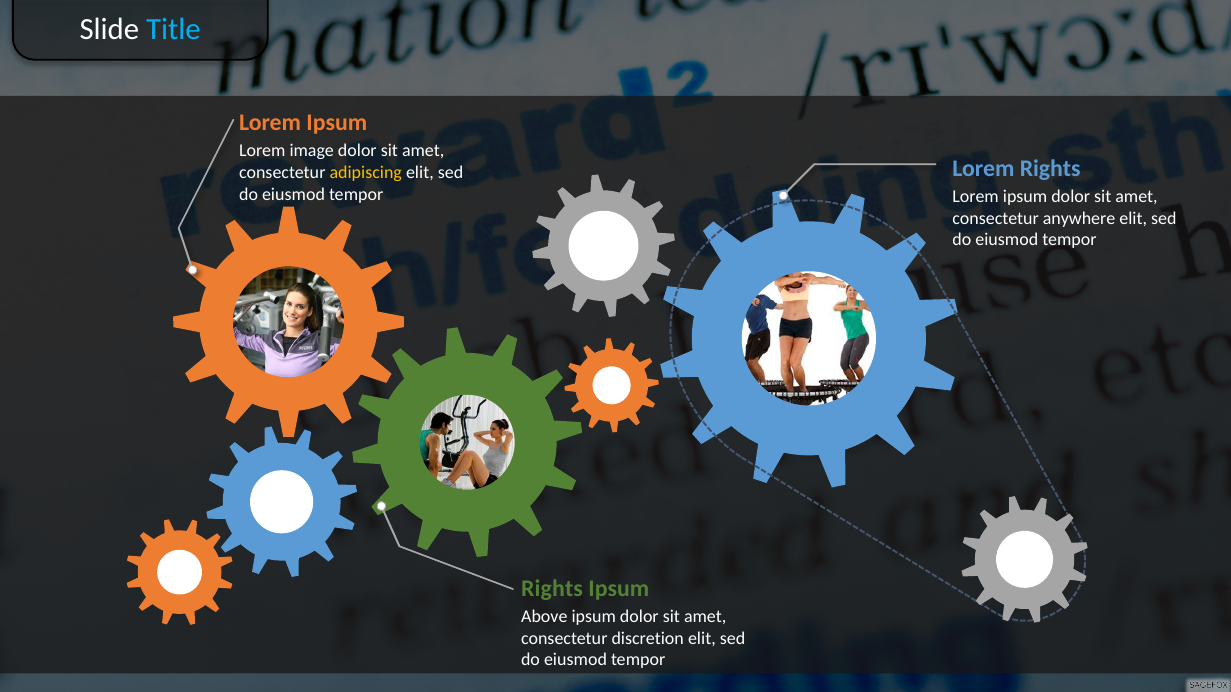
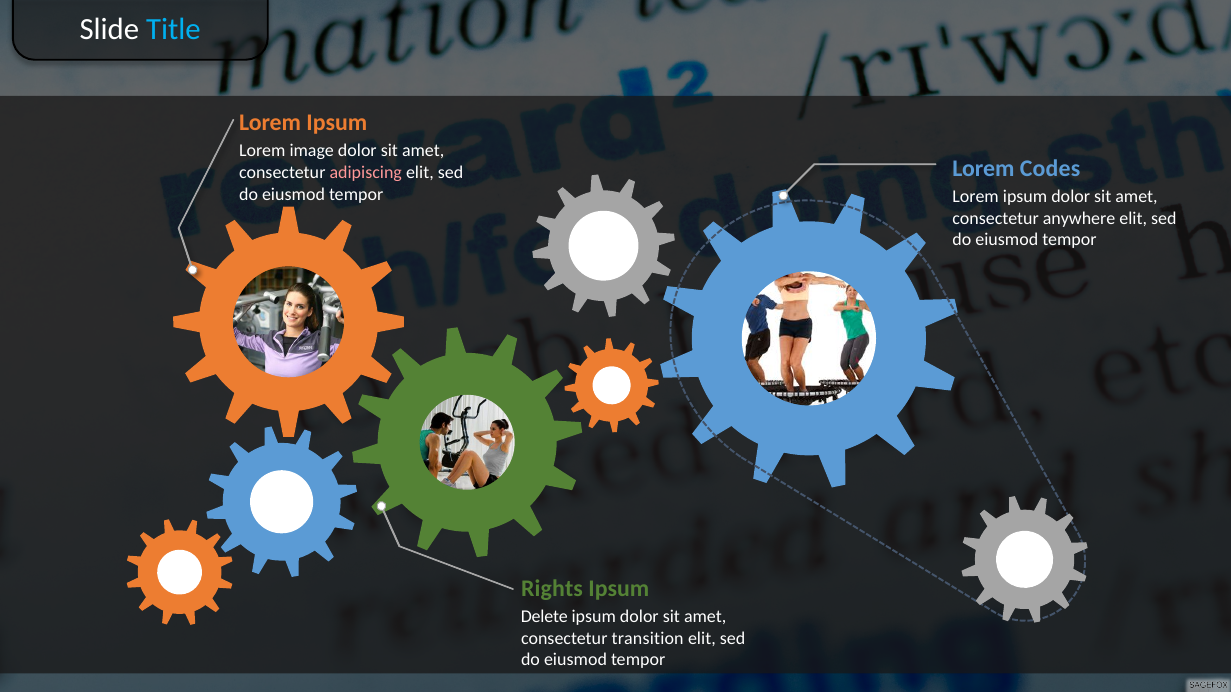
Lorem Rights: Rights -> Codes (1050, 169)
adipiscing colour: yellow -> pink (366, 173)
Above: Above -> Delete (544, 617)
discretion: discretion -> transition (648, 639)
